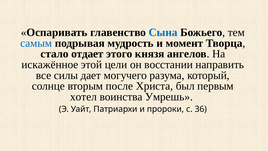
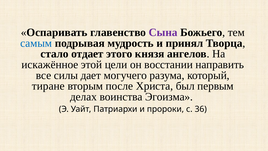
Сына colour: blue -> purple (163, 32)
момент: момент -> принял (184, 43)
солнце: солнце -> тиране (48, 86)
хотел: хотел -> делах (84, 97)
Умрешь: Умрешь -> Эгоизма (169, 97)
